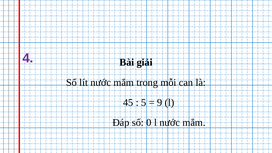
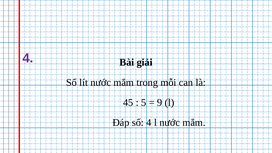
số 0: 0 -> 4 (149, 123)
